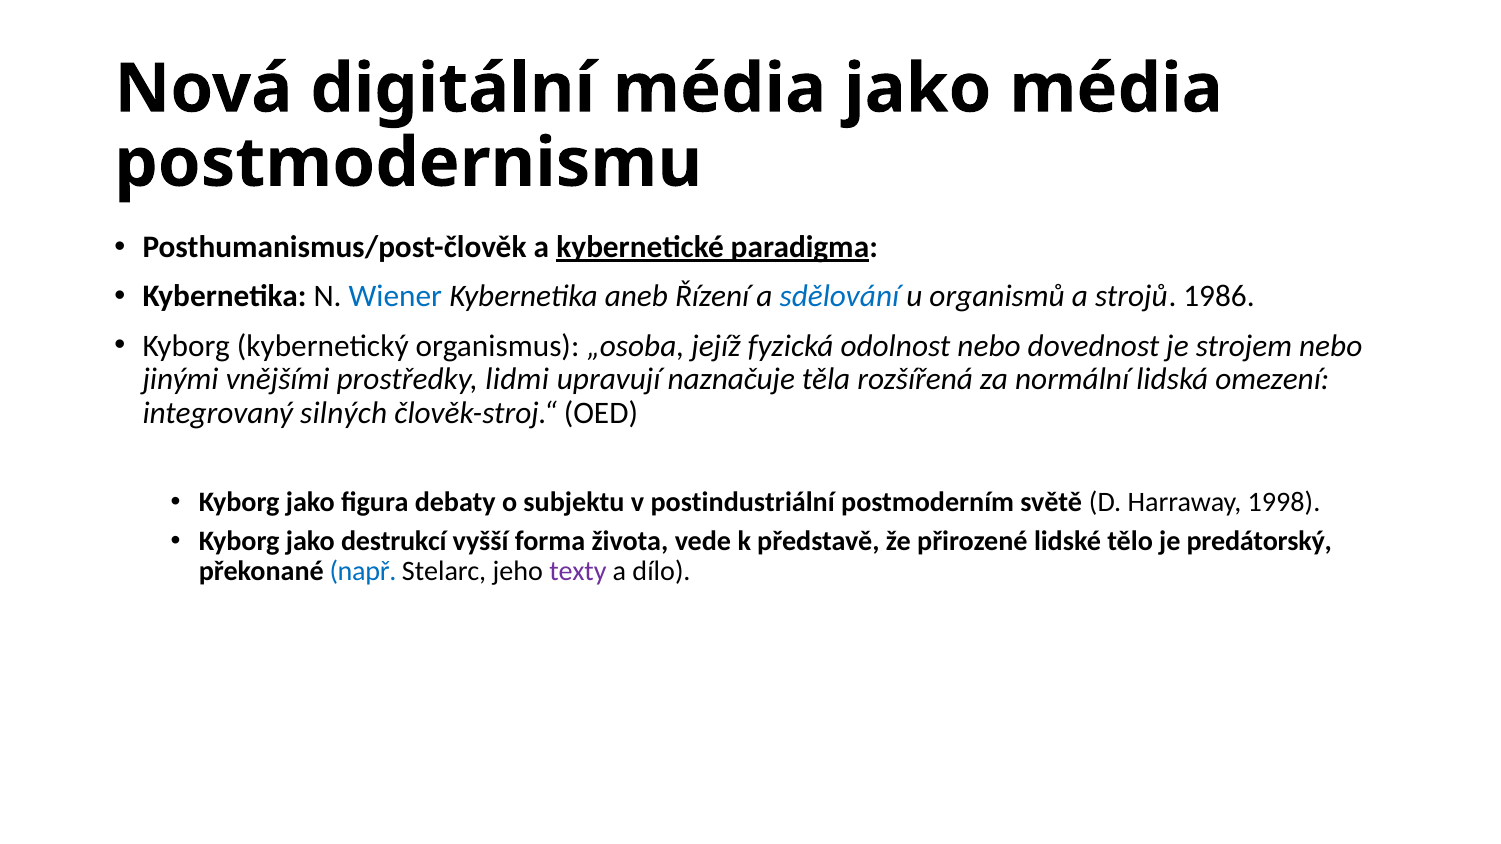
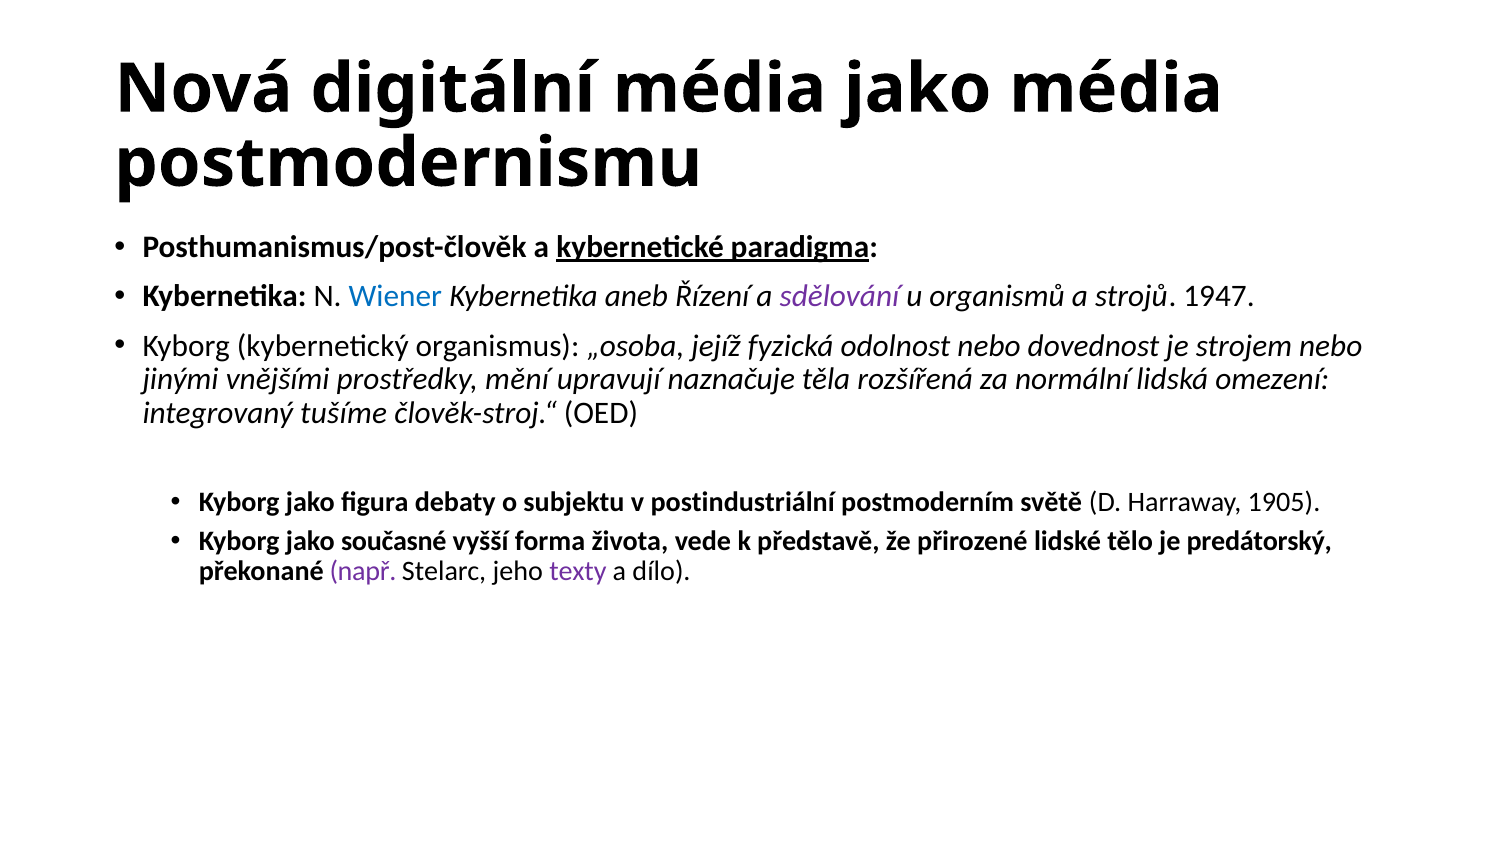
sdělování colour: blue -> purple (839, 297)
1986: 1986 -> 1947 (1219, 297)
lidmi: lidmi -> mění (517, 380)
silných: silných -> tušíme (344, 413)
1998: 1998 -> 1905 (1284, 503)
destrukcí: destrukcí -> současné (394, 541)
např colour: blue -> purple (363, 571)
